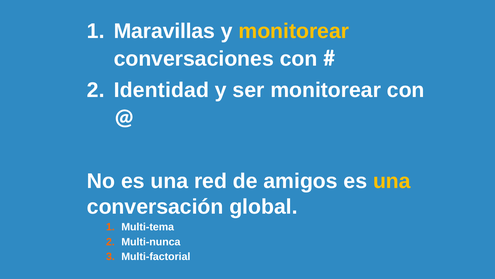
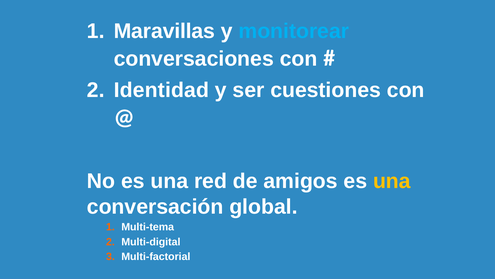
monitorear colour: yellow -> light blue (294, 31)
ser monitorear: monitorear -> cuestiones (326, 90)
Multi-nunca: Multi-nunca -> Multi-digital (151, 241)
